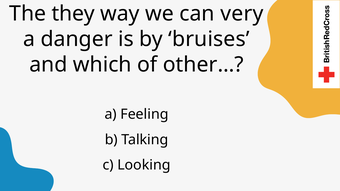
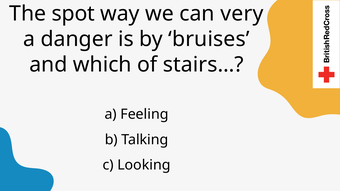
they: they -> spot (73, 14)
other…: other… -> stairs… (203, 65)
